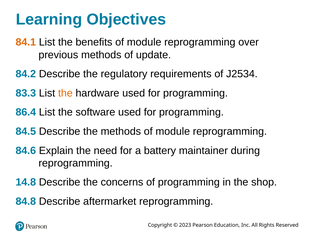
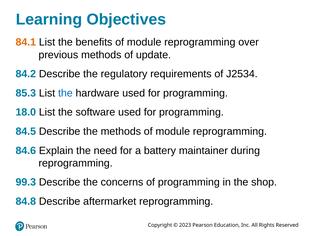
83.3: 83.3 -> 85.3 (26, 93)
the colour: orange -> blue (65, 93)
86.4: 86.4 -> 18.0 (26, 112)
14.8: 14.8 -> 99.3 (26, 182)
